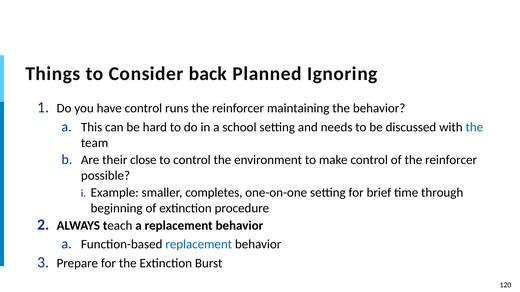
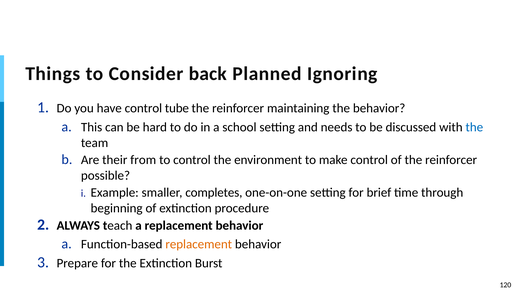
runs: runs -> tube (177, 109)
close: close -> from (143, 160)
replacement colour: blue -> orange (199, 245)
